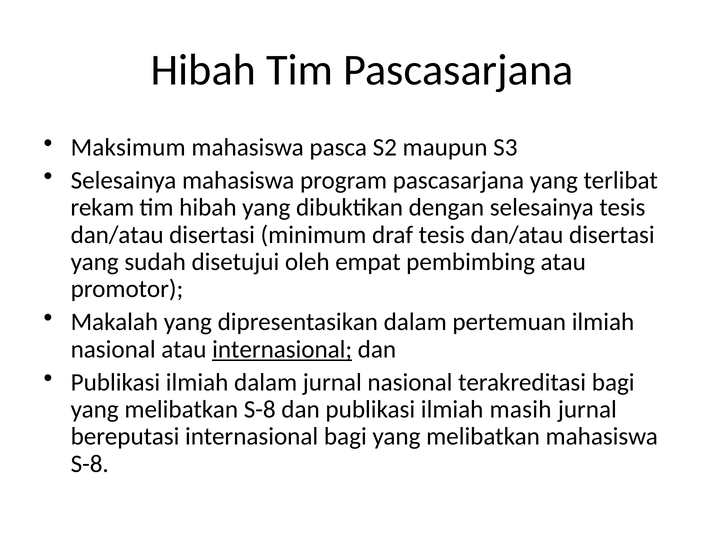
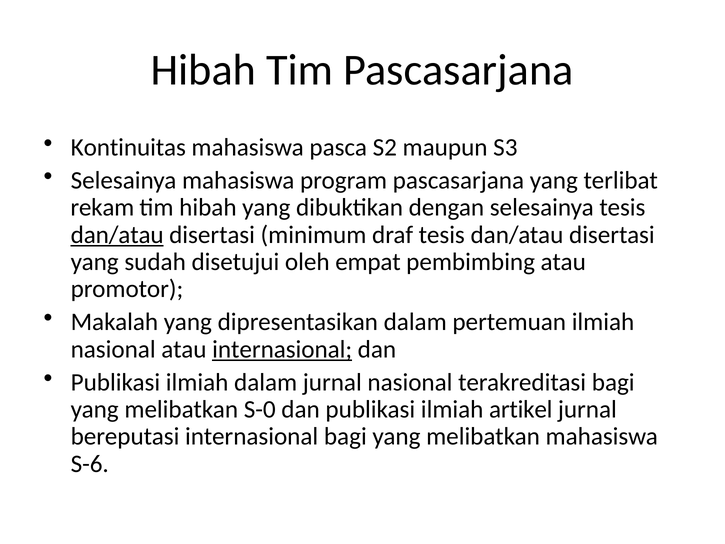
Maksimum: Maksimum -> Kontinuitas (128, 147)
dan/atau underline: none -> present (117, 235)
melibatkan S-8: S-8 -> S-0 (260, 409)
masih: masih -> artikel (521, 409)
S-8: S-8 -> S-6 (90, 464)
